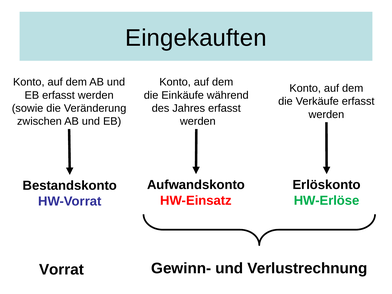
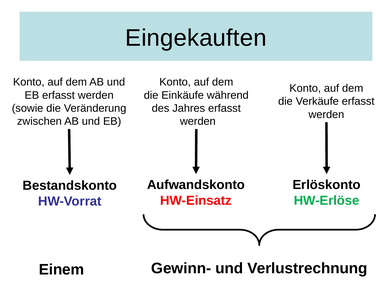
Vorrat: Vorrat -> Einem (62, 270)
